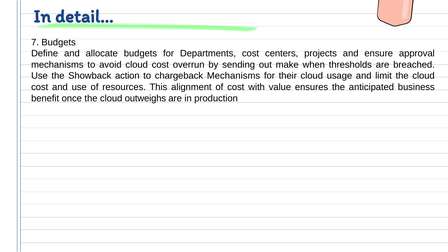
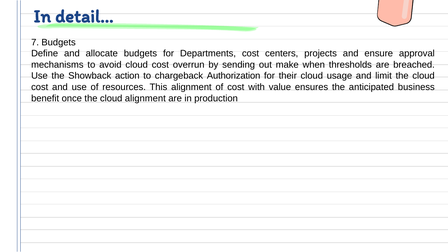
chargeback Mechanisms: Mechanisms -> Authorization (234, 76)
cloud outweighs: outweighs -> alignment (145, 98)
